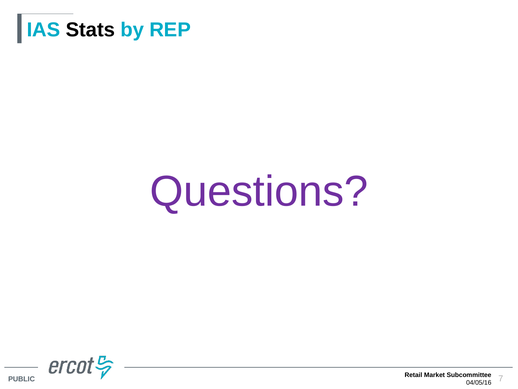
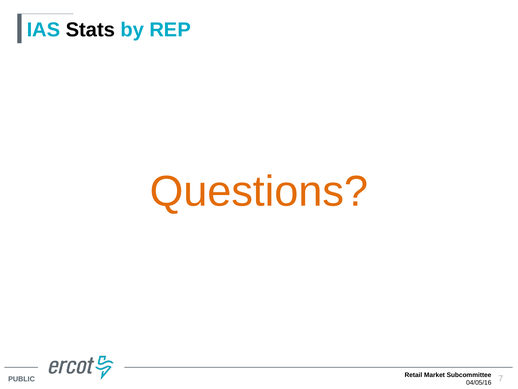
Questions colour: purple -> orange (259, 191)
